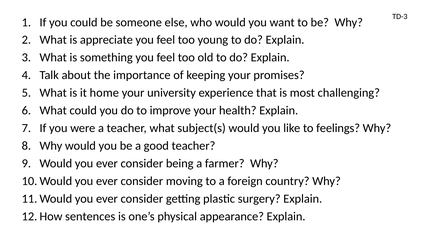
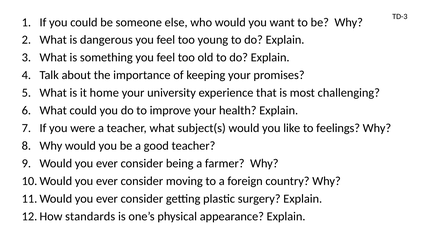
appreciate: appreciate -> dangerous (106, 40)
sentences: sentences -> standards (90, 217)
